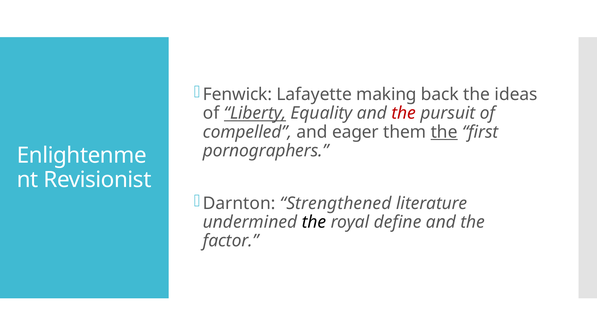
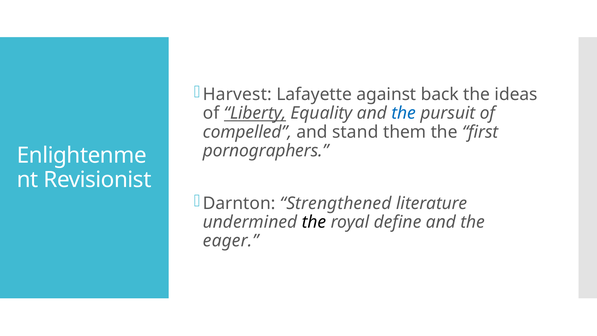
Fenwick: Fenwick -> Harvest (237, 94)
making: making -> against (386, 94)
the colour: red -> blue (404, 113)
eager: eager -> stand (355, 132)
the underline: present -> none (444, 132)
factor: factor -> eager (231, 241)
